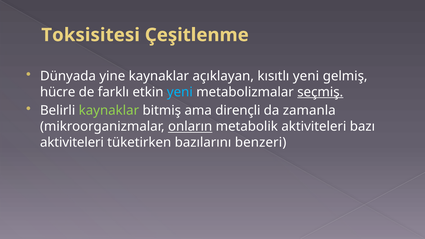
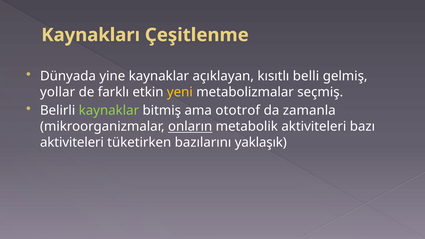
Toksisitesi: Toksisitesi -> Kaynakları (91, 35)
kısıtlı yeni: yeni -> belli (306, 76)
hücre: hücre -> yollar (58, 92)
yeni colour: light blue -> yellow (180, 92)
seçmiş underline: present -> none (320, 92)
dirençli: dirençli -> ototrof (238, 111)
benzeri: benzeri -> yaklaşık (261, 143)
